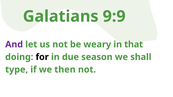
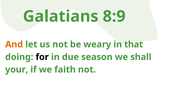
9:9: 9:9 -> 8:9 (114, 16)
And colour: purple -> orange (14, 45)
type: type -> your (17, 70)
then: then -> faith (65, 70)
